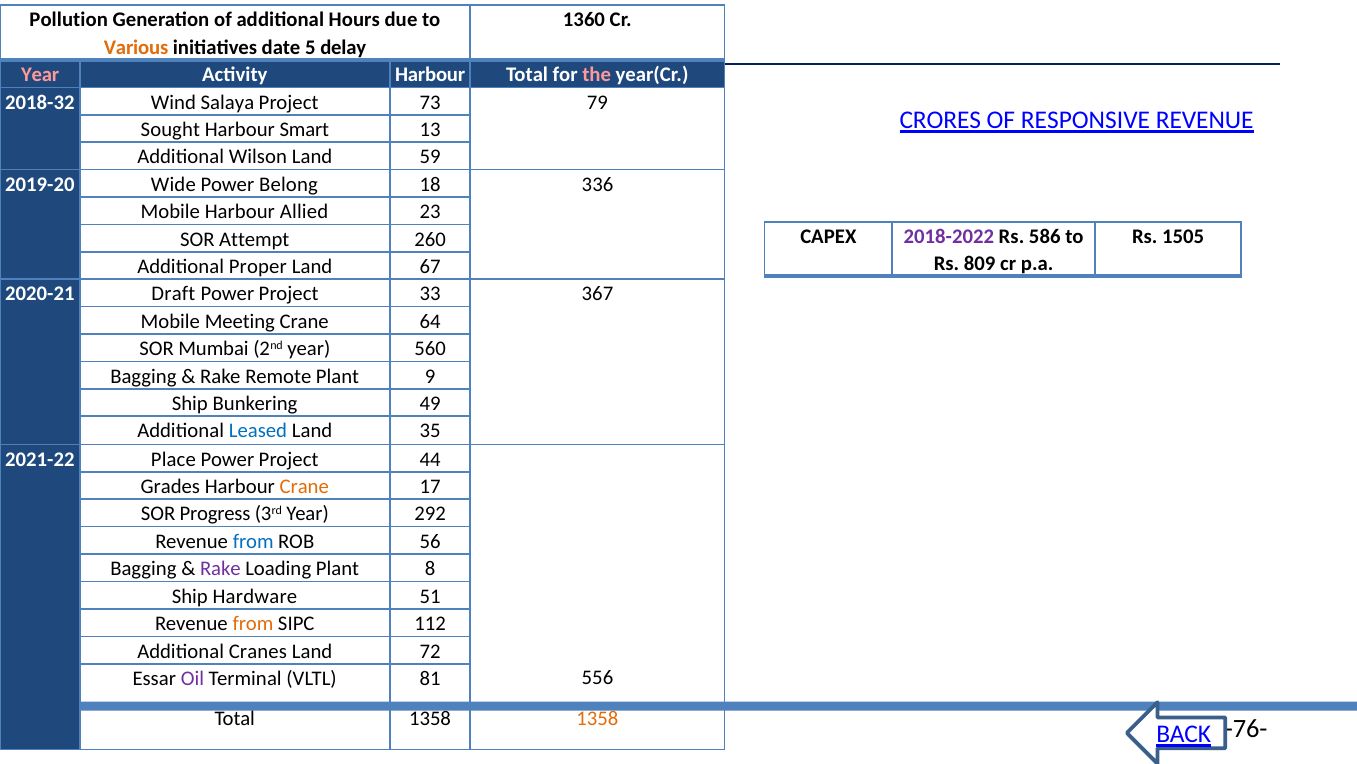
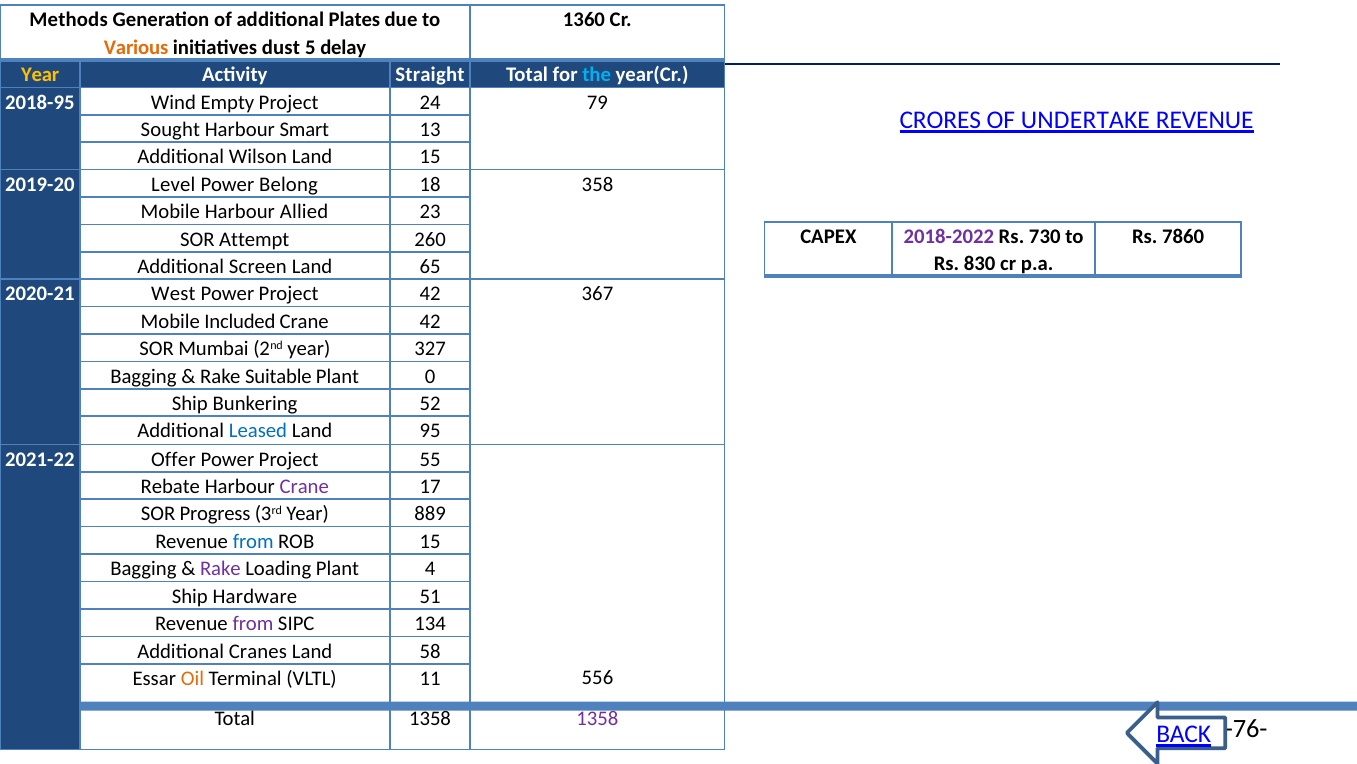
Pollution: Pollution -> Methods (69, 20)
Hours: Hours -> Plates (354, 20)
date: date -> dust (281, 47)
Year colour: pink -> yellow (40, 75)
Activity Harbour: Harbour -> Straight (430, 75)
the colour: pink -> light blue (597, 75)
2018-32: 2018-32 -> 2018-95 (40, 102)
Salaya: Salaya -> Empty (227, 102)
73: 73 -> 24 (430, 102)
RESPONSIVE: RESPONSIVE -> UNDERTAKE (1085, 121)
Land 59: 59 -> 15 (430, 157)
Wide: Wide -> Level (173, 184)
336: 336 -> 358 (598, 184)
586: 586 -> 730 (1045, 237)
1505: 1505 -> 7860 (1183, 237)
809: 809 -> 830 (980, 264)
Proper: Proper -> Screen (258, 267)
67: 67 -> 65 (430, 267)
Draft: Draft -> West (173, 294)
Project 33: 33 -> 42 (430, 294)
Meeting: Meeting -> Included (240, 321)
Crane 64: 64 -> 42 (430, 321)
560: 560 -> 327 (430, 349)
Remote: Remote -> Suitable (278, 376)
9: 9 -> 0 (430, 376)
49: 49 -> 52 (430, 404)
35: 35 -> 95 (430, 431)
Place: Place -> Offer (173, 459)
44: 44 -> 55 (430, 459)
Grades: Grades -> Rebate (170, 487)
Crane colour: orange -> purple (304, 487)
292: 292 -> 889 (430, 514)
ROB 56: 56 -> 15 (430, 542)
8: 8 -> 4 (430, 569)
from colour: orange -> purple (253, 624)
112: 112 -> 134 (430, 624)
72: 72 -> 58 (430, 651)
Oil colour: purple -> orange (192, 679)
81: 81 -> 11 (430, 679)
1358 colour: orange -> purple (597, 719)
